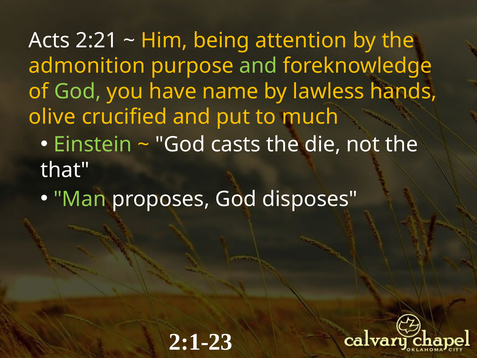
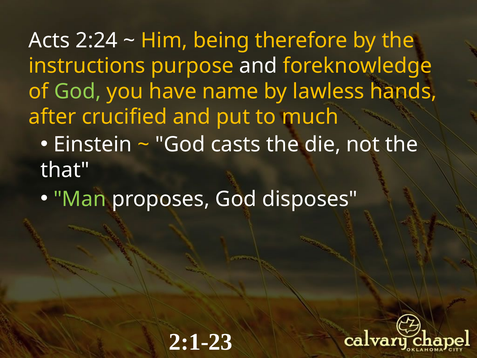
2:21: 2:21 -> 2:24 (97, 40)
attention: attention -> therefore (301, 40)
admonition: admonition -> instructions (87, 66)
and colour: light green -> white (258, 66)
olive: olive -> after (52, 117)
Einstein colour: light green -> white (93, 144)
